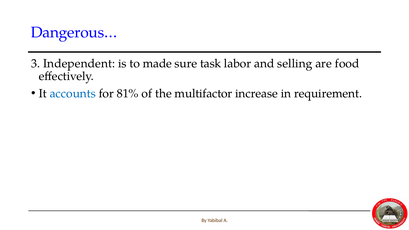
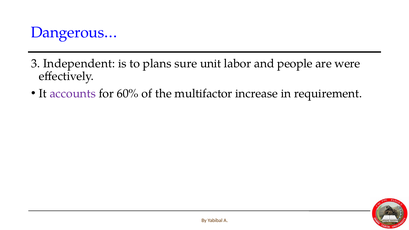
made: made -> plans (157, 63)
task: task -> unit (211, 63)
selling: selling -> people (295, 63)
food: food -> were (347, 63)
accounts colour: blue -> purple (73, 93)
81%: 81% -> 60% (128, 93)
